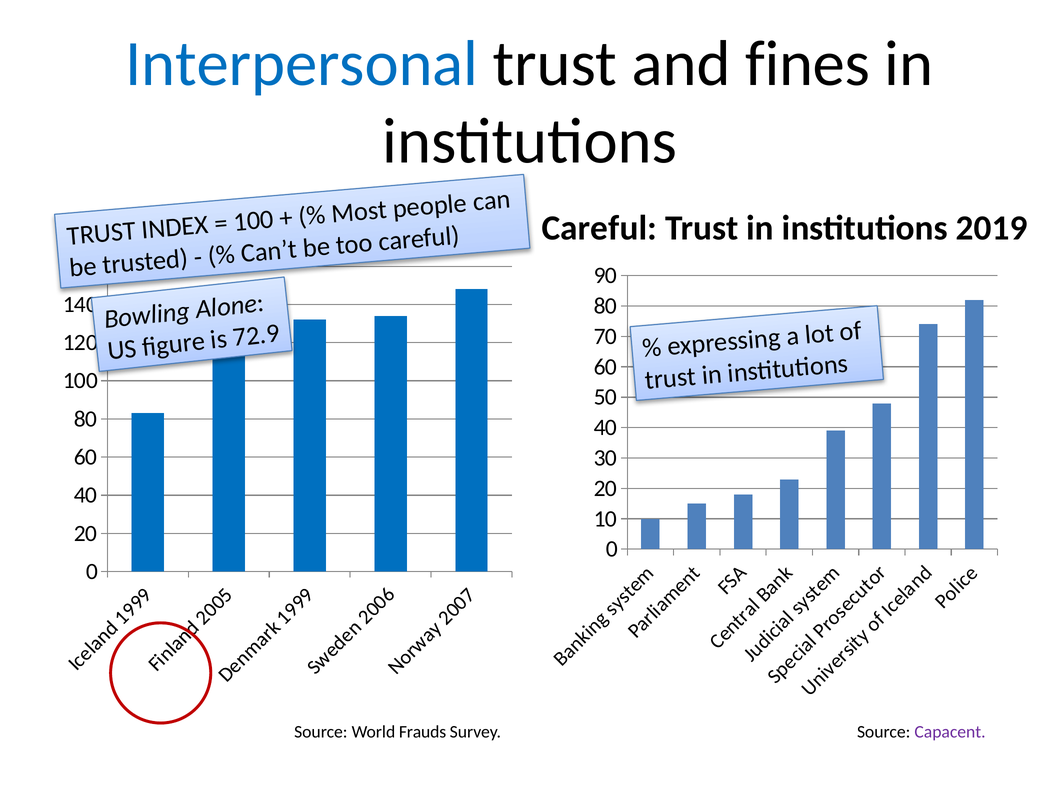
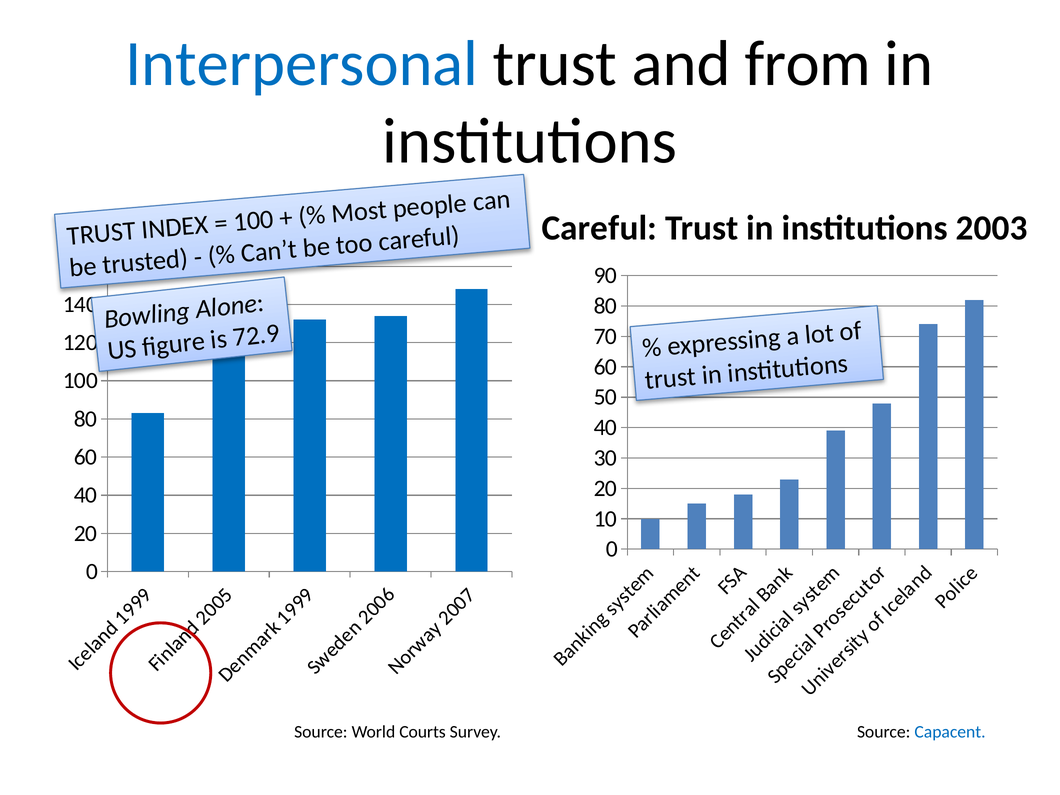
fines: fines -> from (808, 64)
2019: 2019 -> 2003 (992, 228)
Frauds: Frauds -> Courts (422, 732)
Capacent colour: purple -> blue (950, 732)
